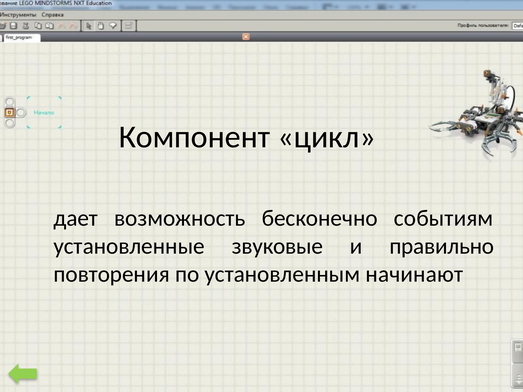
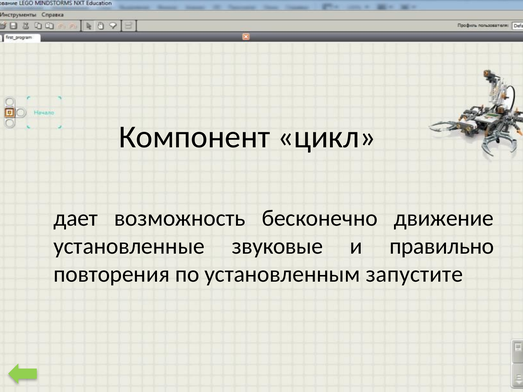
событиям: событиям -> движение (444, 218)
начинают: начинают -> запустите (414, 274)
